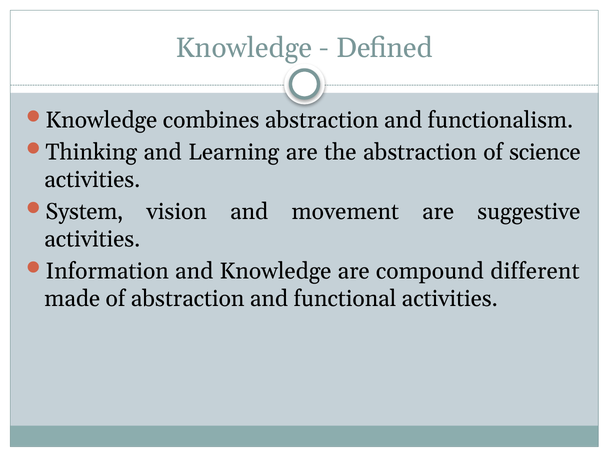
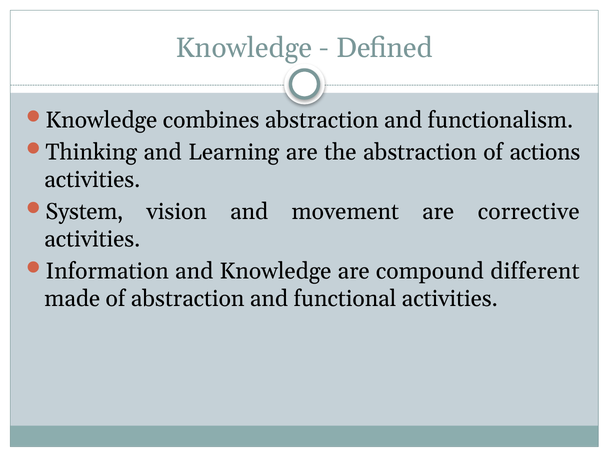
science: science -> actions (545, 152)
suggestive: suggestive -> corrective (529, 211)
